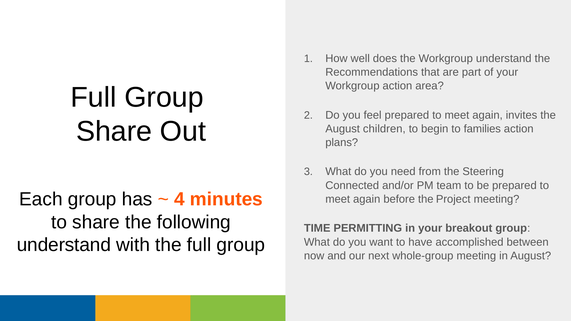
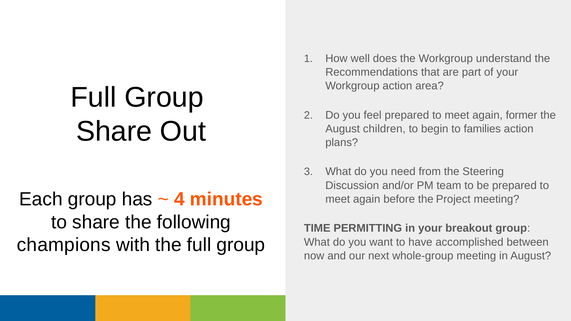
invites: invites -> former (522, 115)
Connected: Connected -> Discussion (352, 186)
understand: understand -> champions (64, 245)
